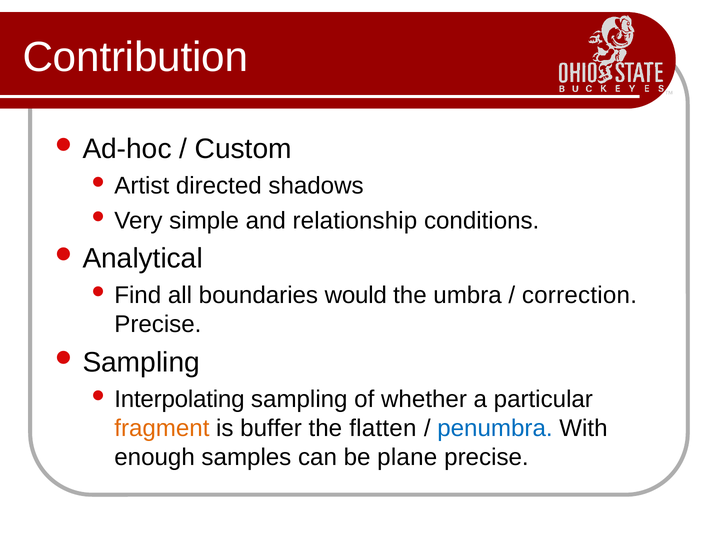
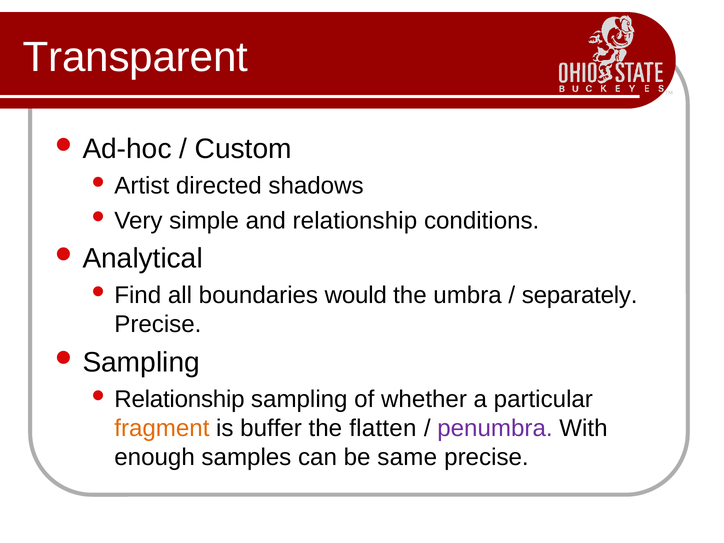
Contribution: Contribution -> Transparent (135, 57)
correction: correction -> separately (580, 295)
Interpolating: Interpolating -> Relationship (179, 399)
penumbra colour: blue -> purple (495, 428)
plane: plane -> same (407, 457)
